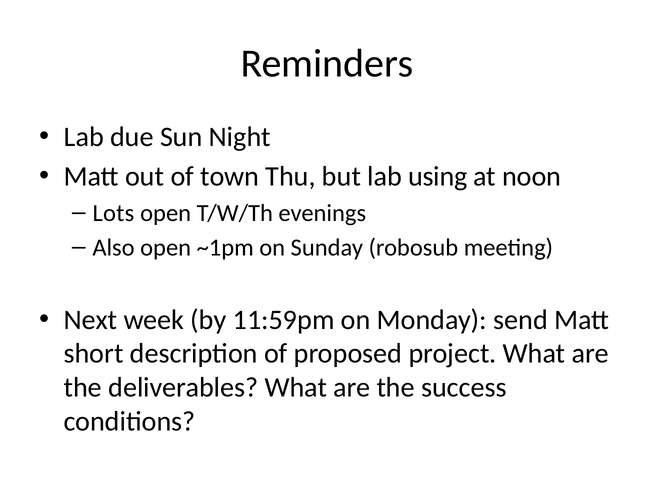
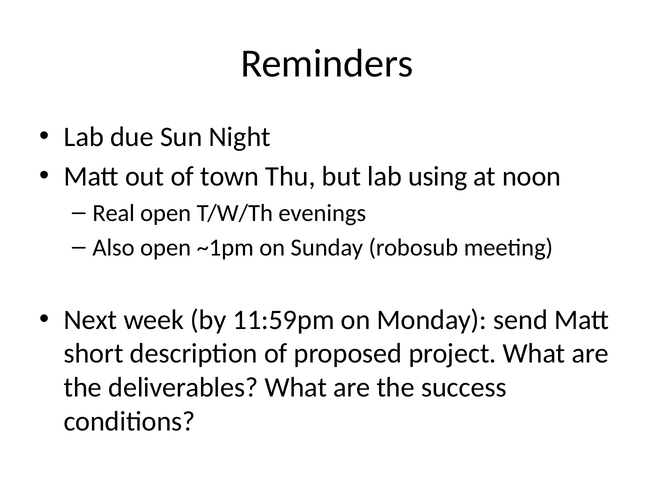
Lots: Lots -> Real (114, 213)
